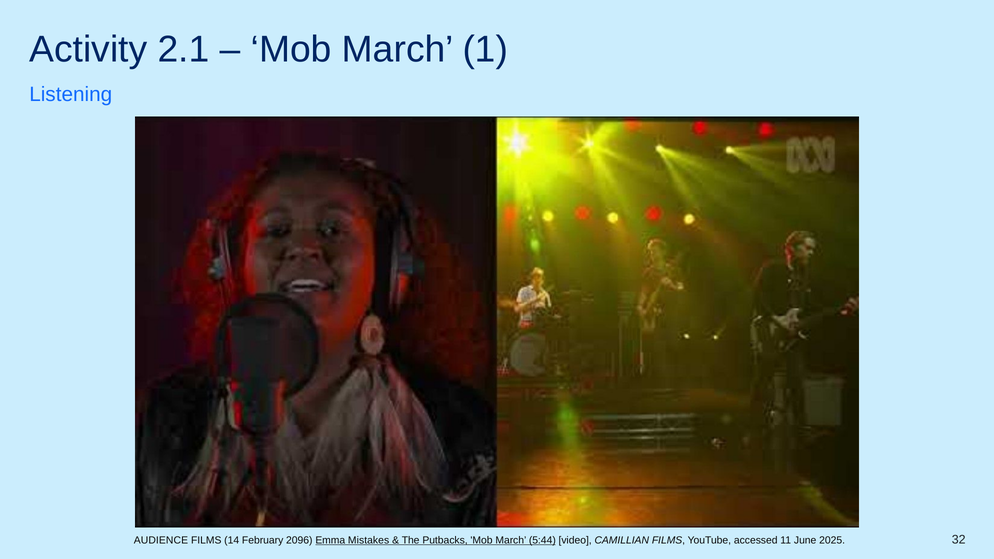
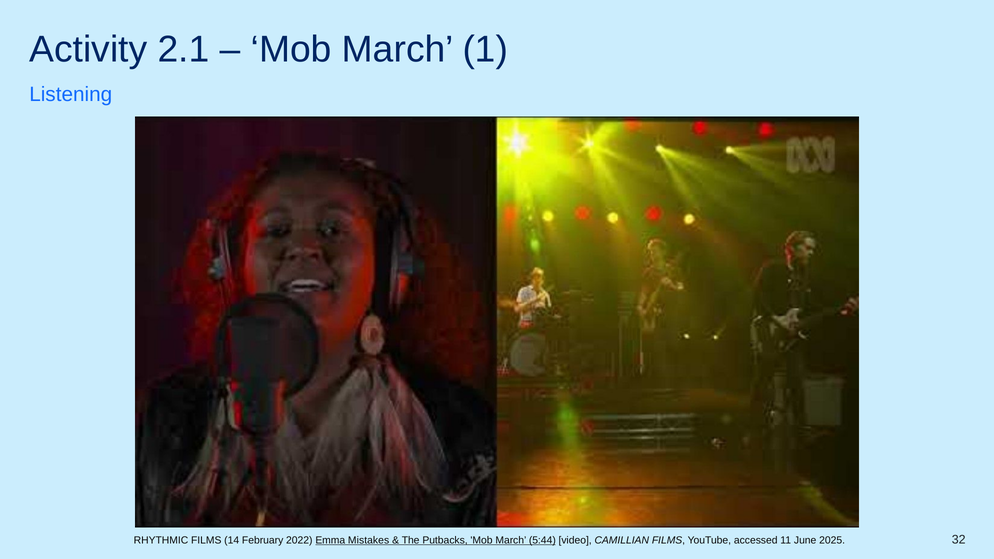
AUDIENCE: AUDIENCE -> RHYTHMIC (161, 540)
2096: 2096 -> 2022 (299, 540)
